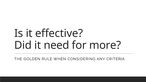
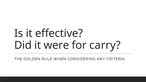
need: need -> were (56, 45)
more: more -> carry (105, 45)
